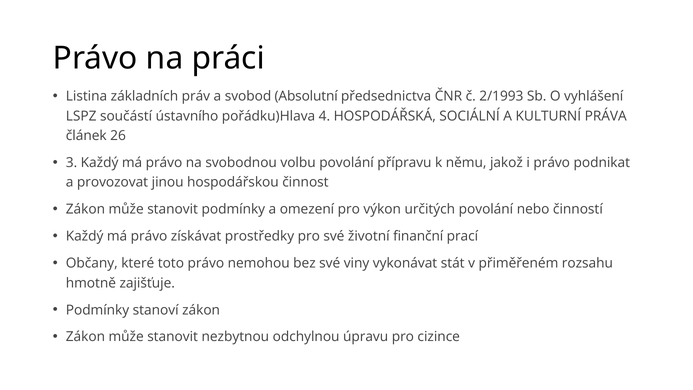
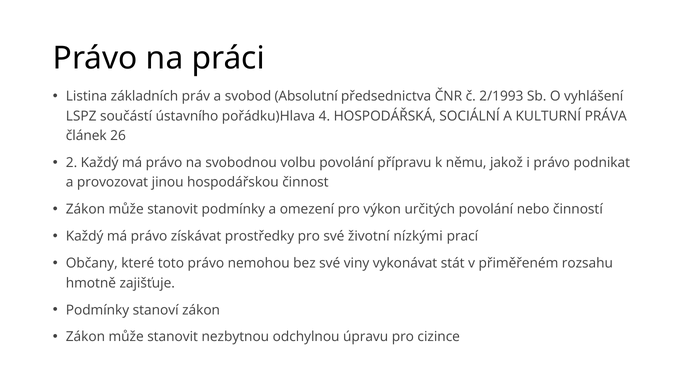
3: 3 -> 2 (72, 163)
finanční: finanční -> nízkými (418, 236)
